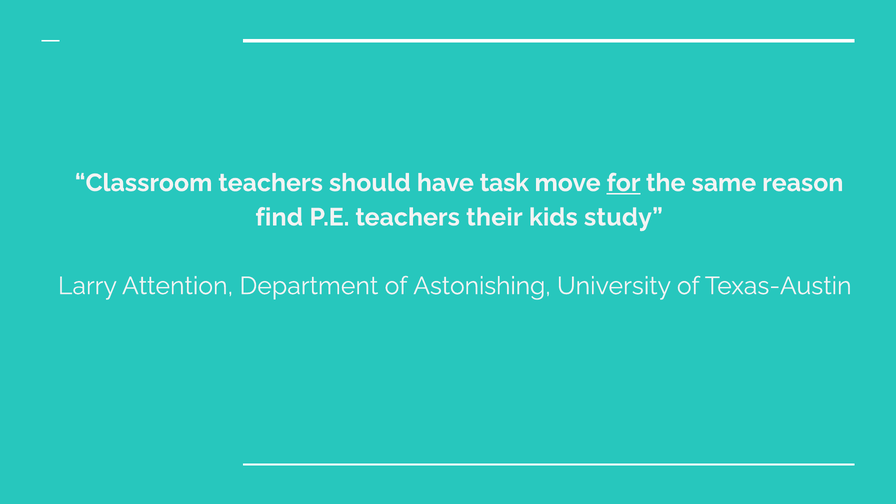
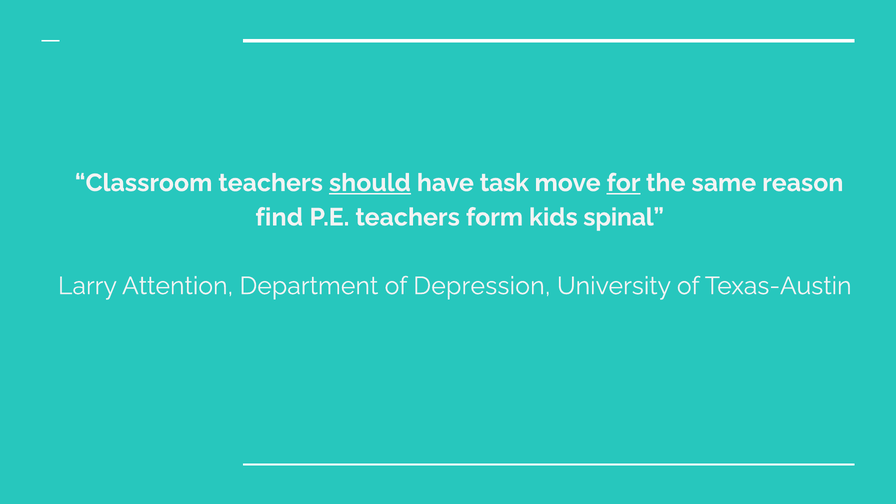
should underline: none -> present (370, 183)
their: their -> form (494, 217)
study: study -> spinal (624, 217)
Astonishing: Astonishing -> Depression (482, 286)
